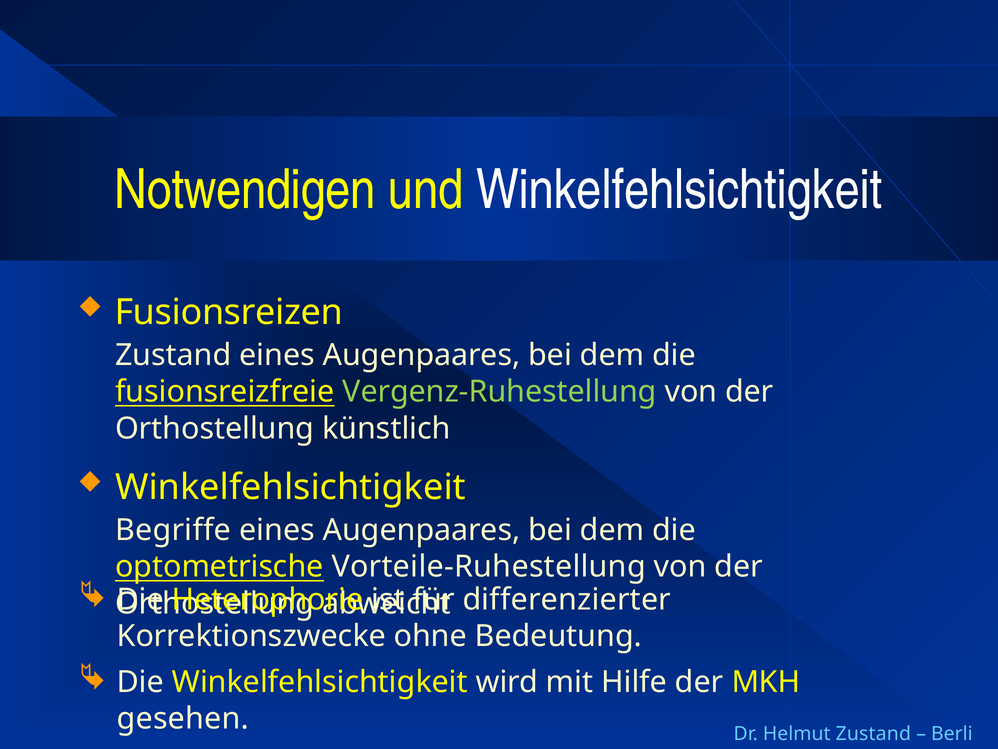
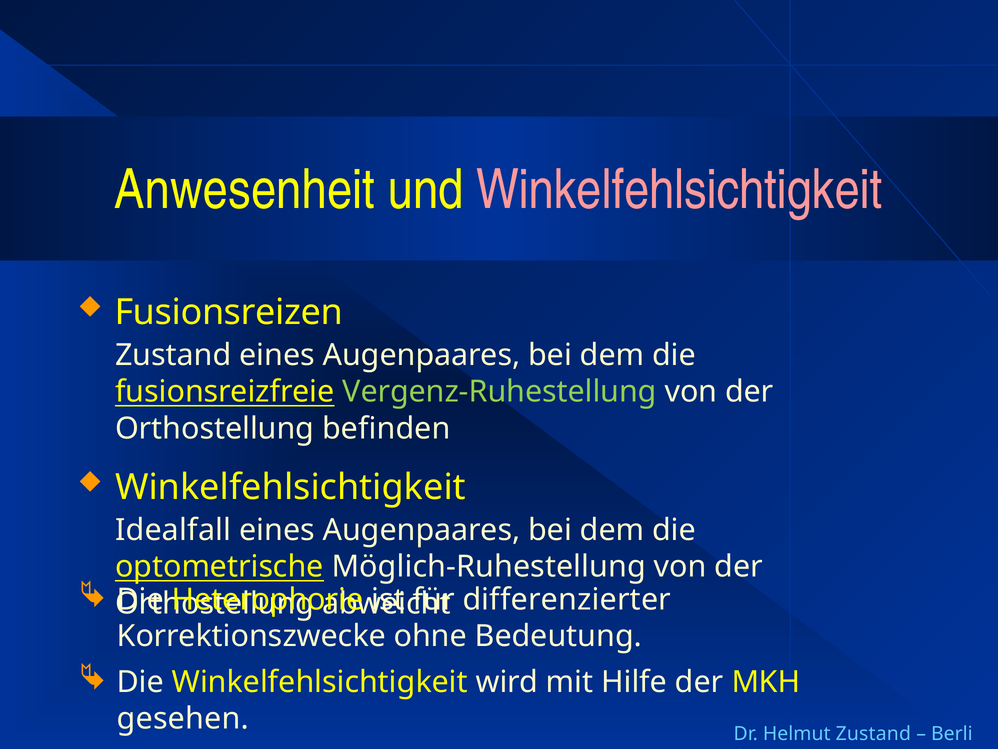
Notwendigen: Notwendigen -> Anwesenheit (245, 190)
Winkelfehlsichtigkeit colour: white -> pink (679, 190)
künstlich: künstlich -> befinden (386, 428)
Begriffe: Begriffe -> Idealfall (173, 530)
Vorteile-Ruhestellung: Vorteile-Ruhestellung -> Möglich-Ruhestellung (489, 567)
